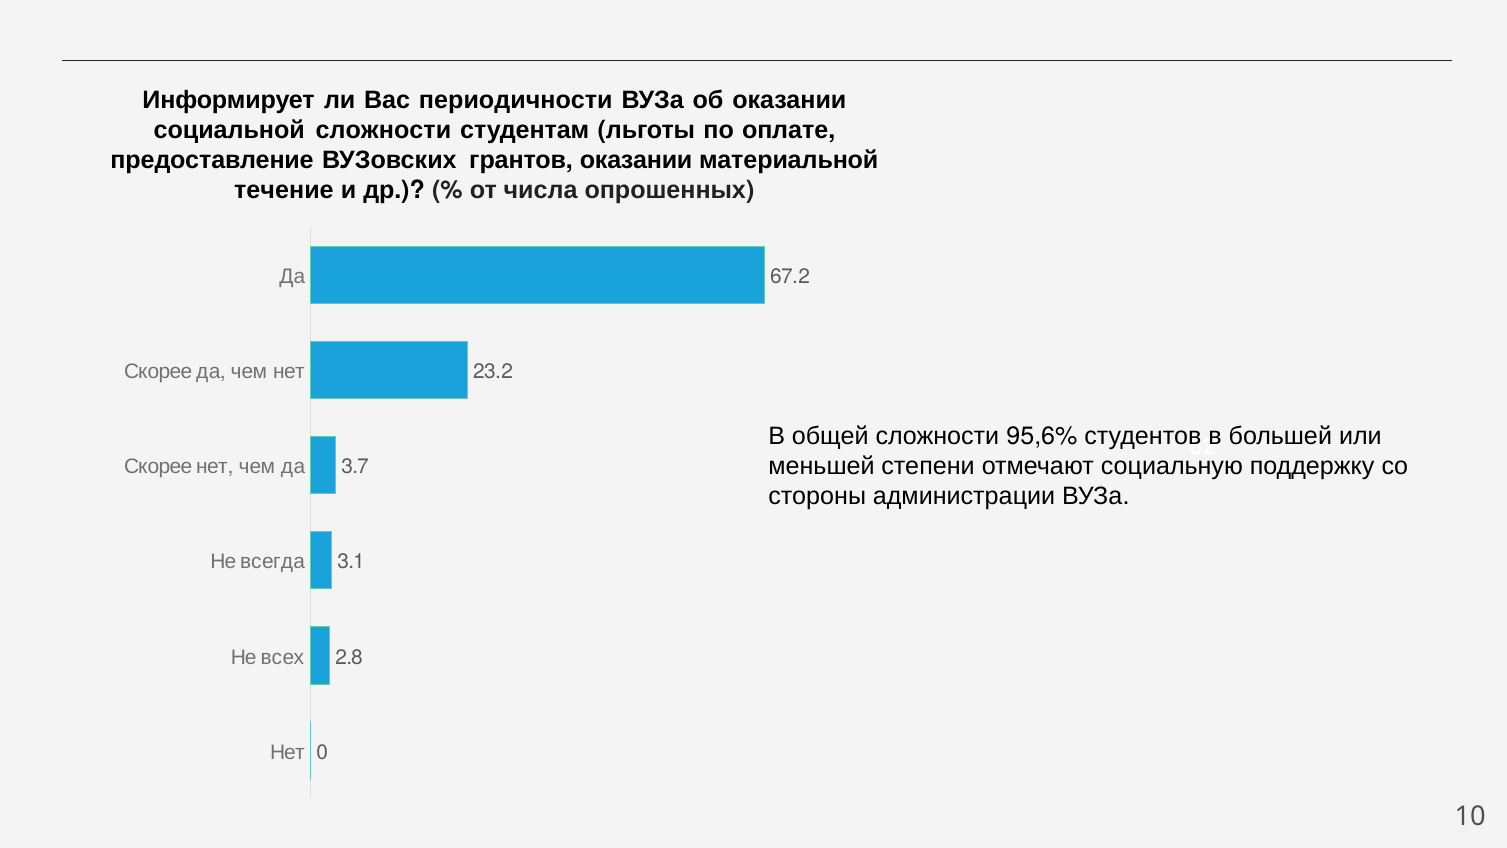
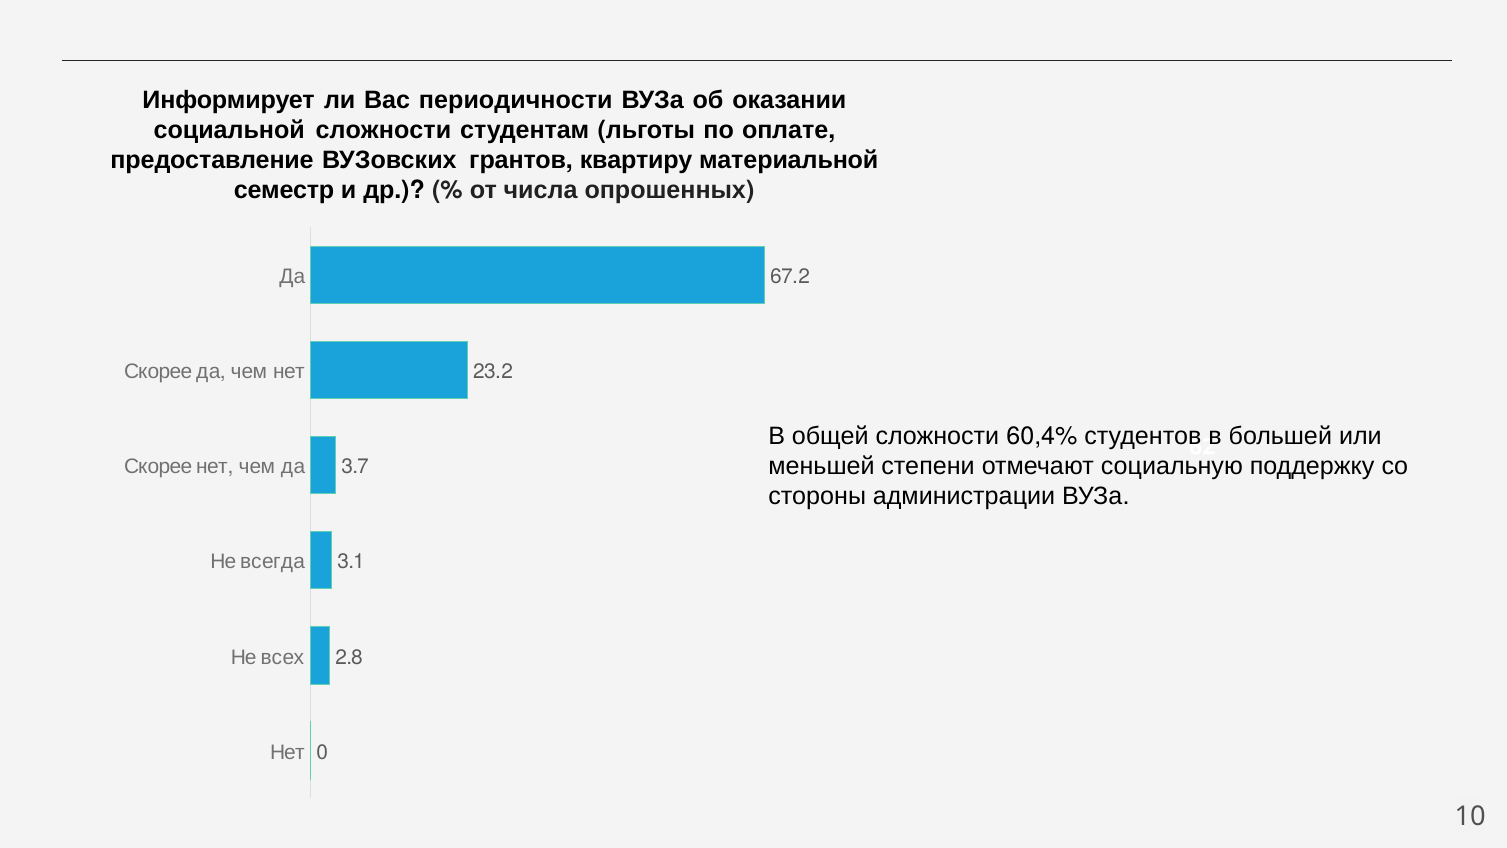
грантов оказании: оказании -> квартиру (636, 160)
течение: течение -> семестр (284, 191)
95,6%: 95,6% -> 60,4% (1042, 436)
